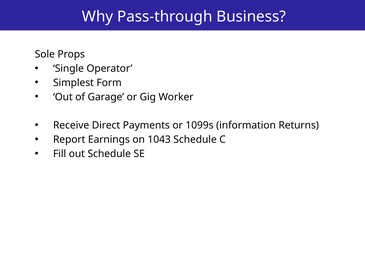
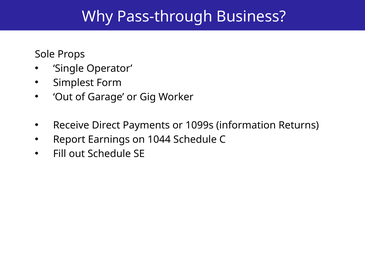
1043: 1043 -> 1044 (159, 139)
